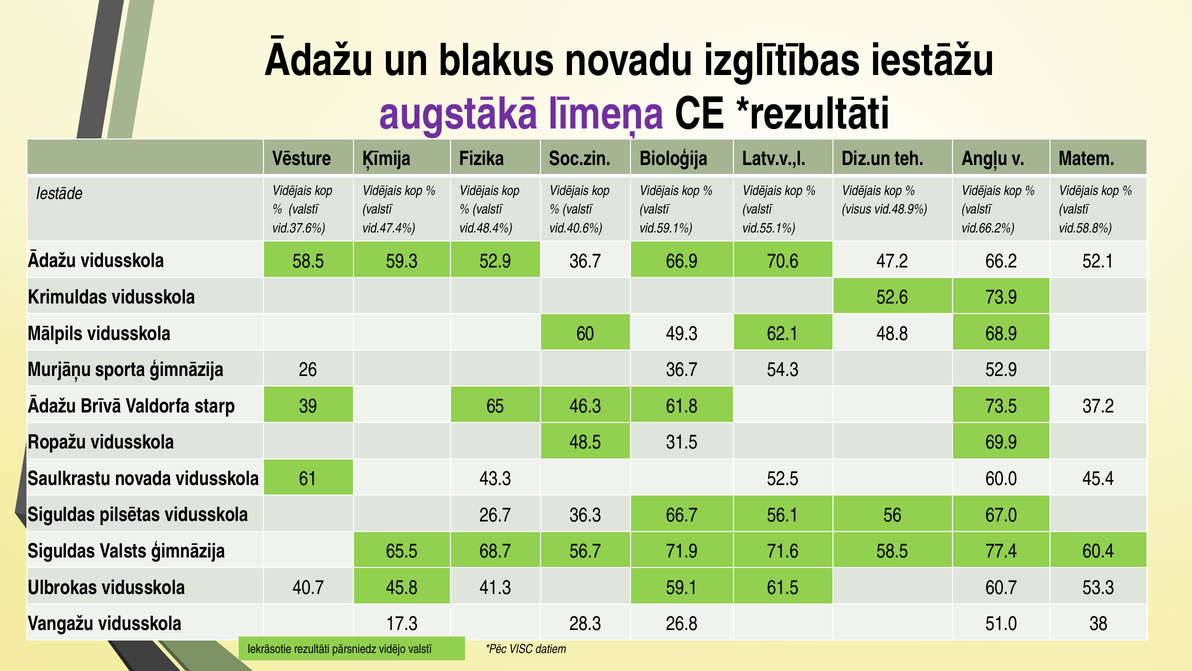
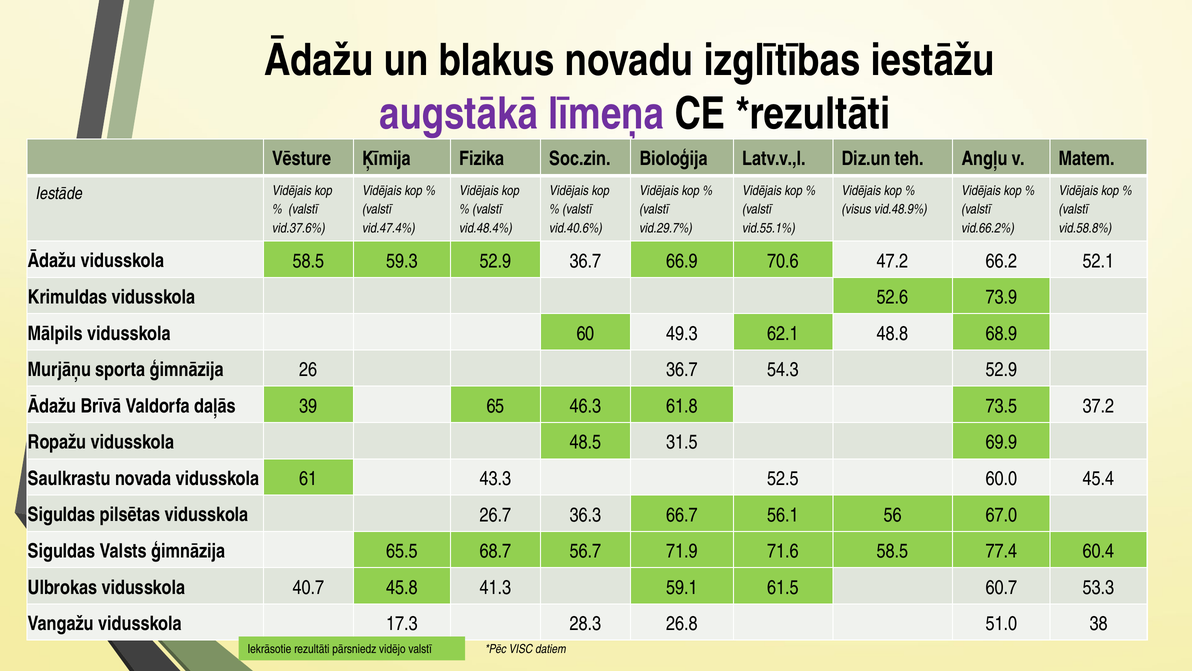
vid.59.1%: vid.59.1% -> vid.29.7% (666, 228)
starp: starp -> daļās (215, 406)
